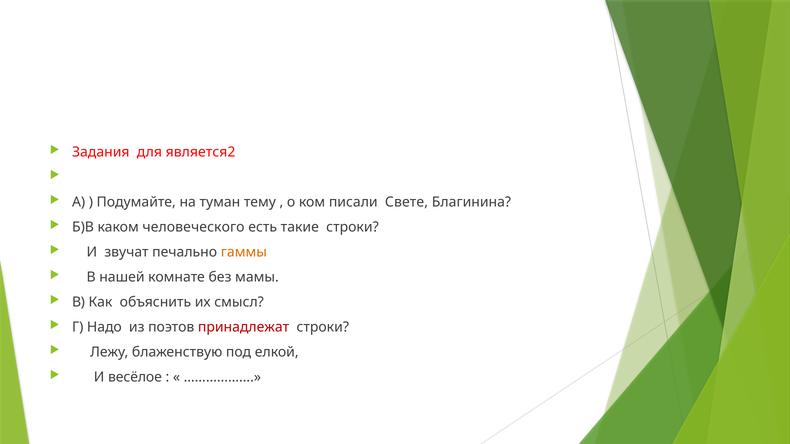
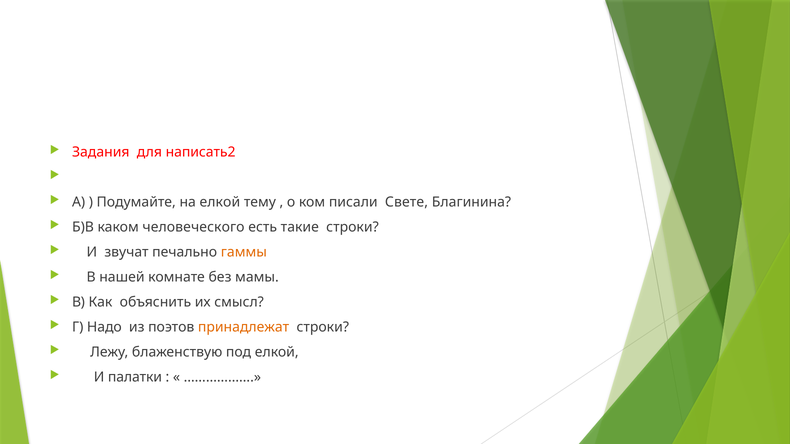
является2: является2 -> написать2 (201, 152)
на туман: туман -> елкой (220, 202)
принадлежат colour: red -> orange (244, 328)
весёлое: весёлое -> палатки (135, 378)
